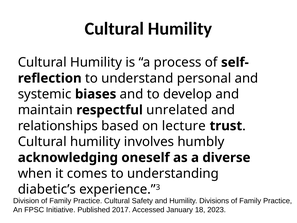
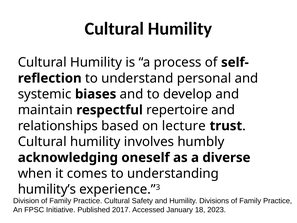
unrelated: unrelated -> repertoire (177, 110)
diabetic’s: diabetic’s -> humility’s (47, 189)
